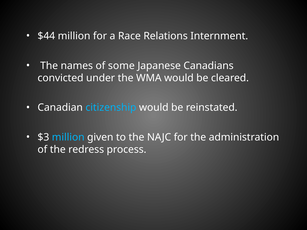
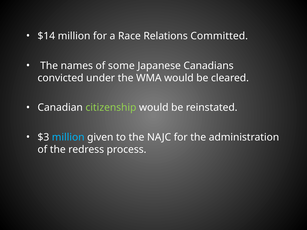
$44: $44 -> $14 (46, 36)
Internment: Internment -> Committed (219, 36)
citizenship colour: light blue -> light green (111, 108)
